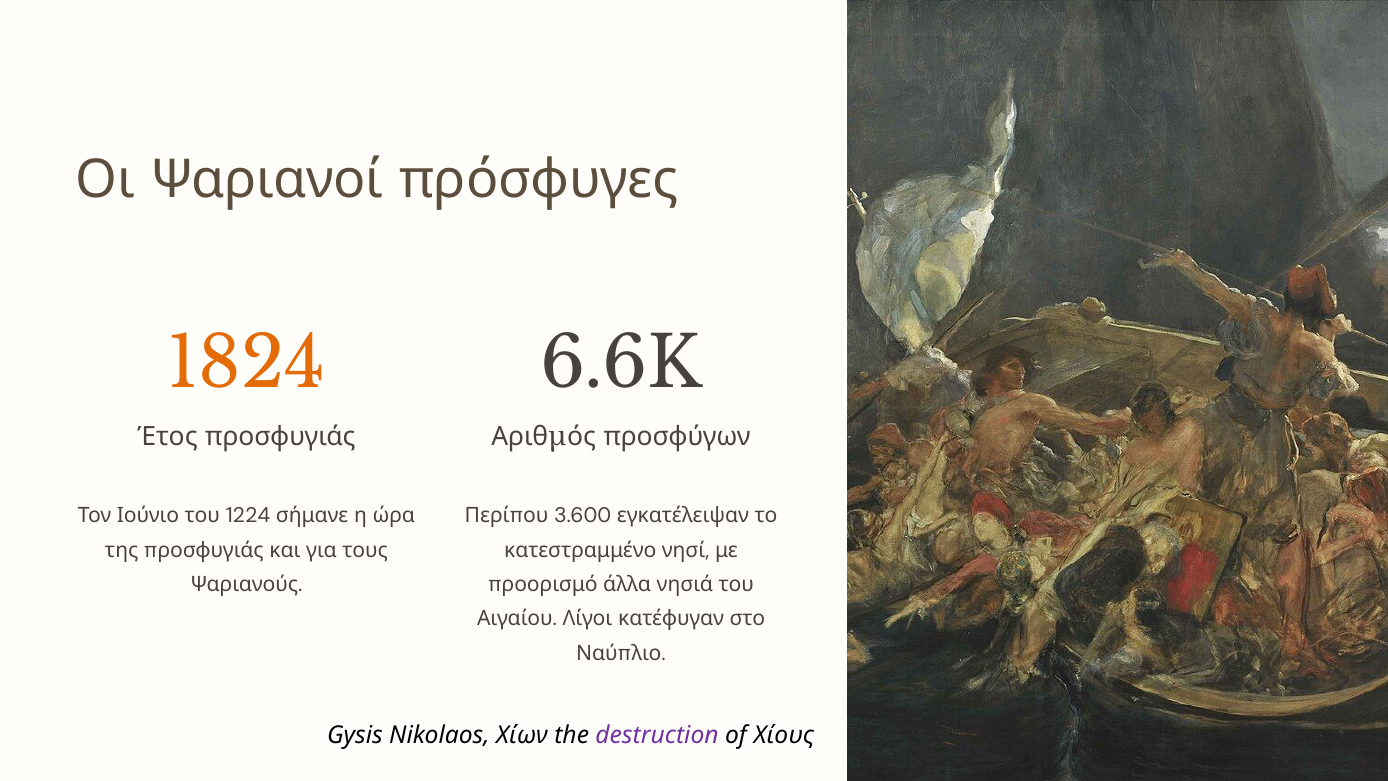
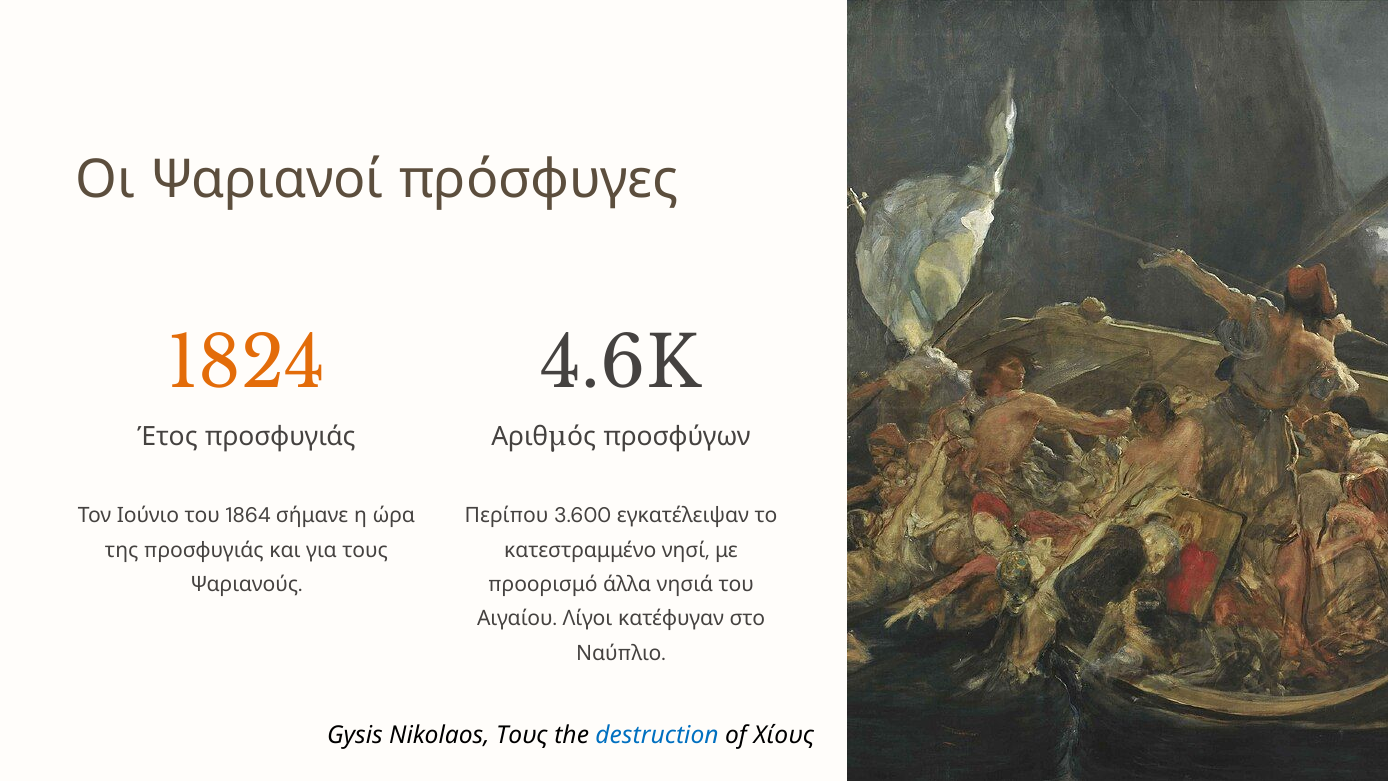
6.6K: 6.6K -> 4.6K (621, 364)
1224: 1224 -> 1864 (248, 516)
Nikolaos Χίων: Χίων -> Τους (522, 735)
destruction colour: purple -> blue (657, 735)
